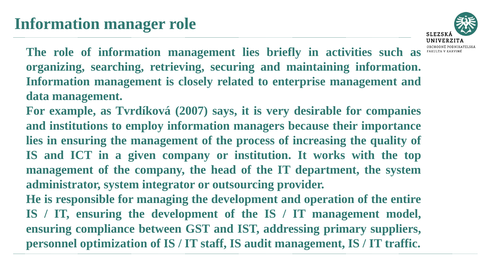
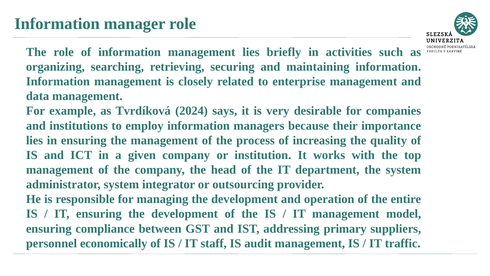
2007: 2007 -> 2024 (192, 111)
optimization: optimization -> economically (114, 243)
